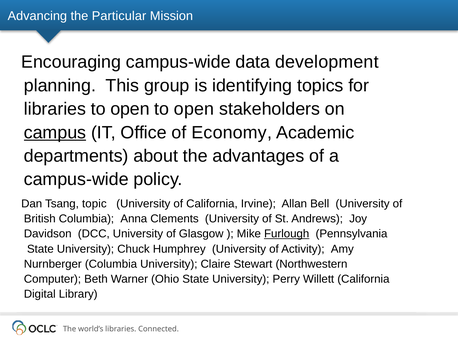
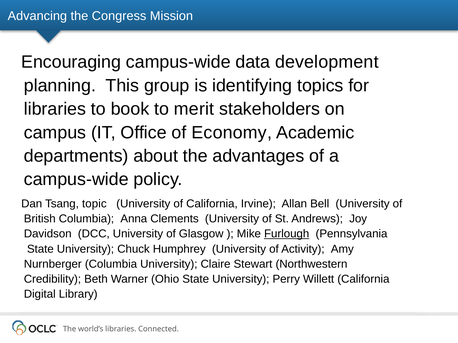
Particular: Particular -> Congress (119, 16)
libraries to open: open -> book (130, 109)
open: open -> merit (194, 109)
campus underline: present -> none (55, 133)
Computer: Computer -> Credibility (52, 279)
